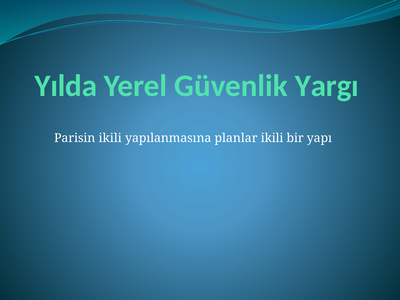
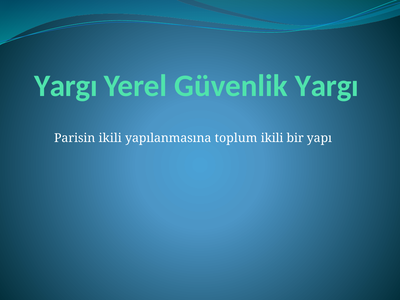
Yılda: Yılda -> Yargı (66, 86)
planlar: planlar -> toplum (236, 138)
